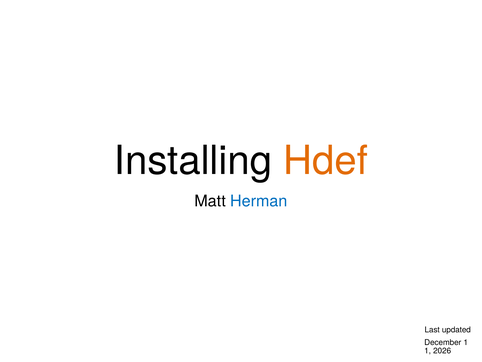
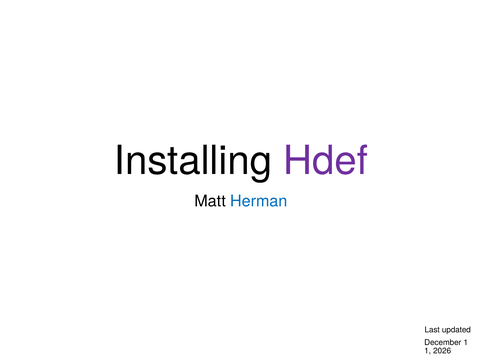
Hdef colour: orange -> purple (326, 161)
